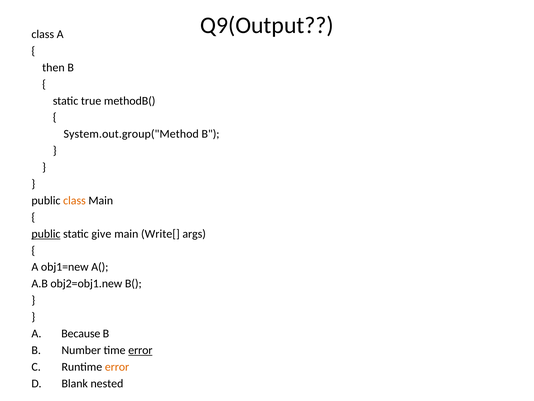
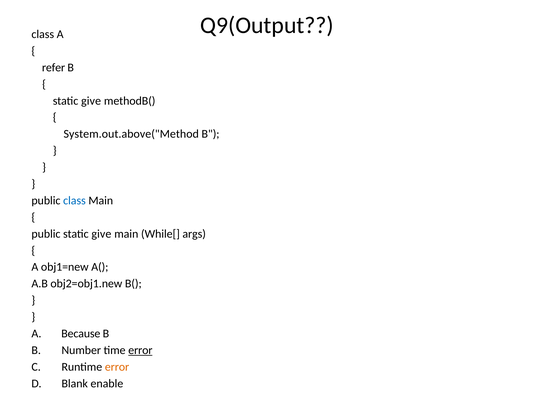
then: then -> refer (54, 67)
true: true -> give (91, 101)
System.out.group("Method: System.out.group("Method -> System.out.above("Method (131, 134)
class colour: orange -> blue (74, 200)
public underline: present -> none (46, 234)
Write[: Write[ -> While[ (160, 234)
nested: nested -> enable (107, 383)
